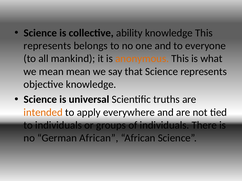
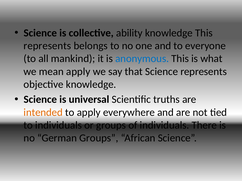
anonymous colour: orange -> blue (142, 59)
mean mean: mean -> apply (78, 72)
German African: African -> Groups (99, 138)
